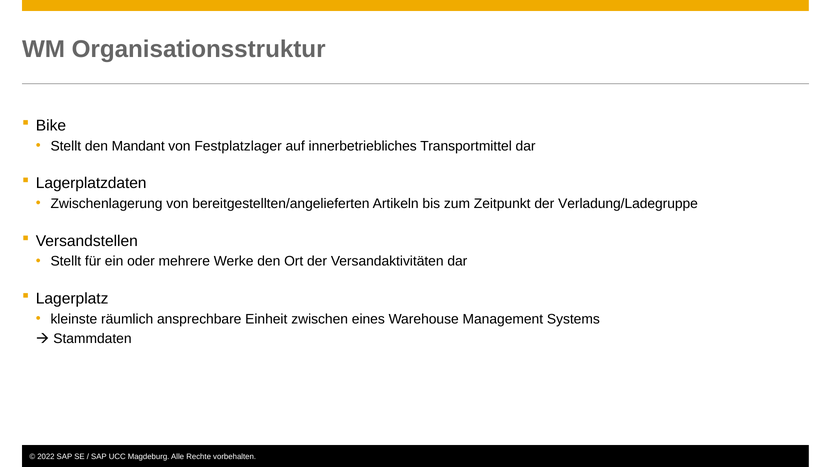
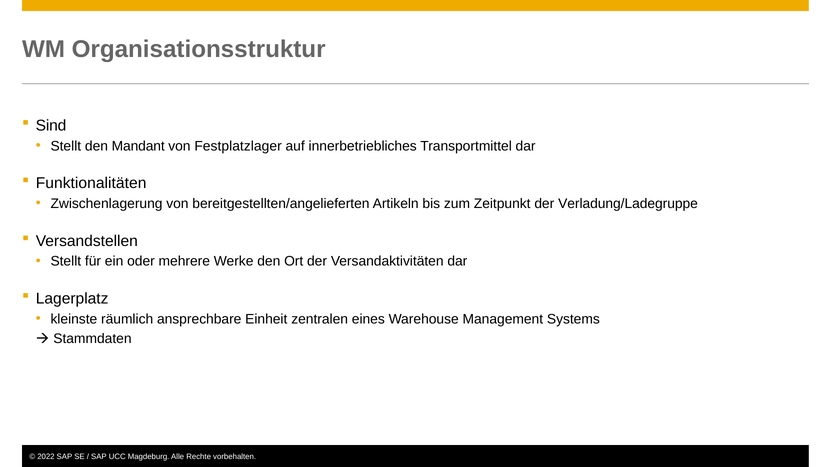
Bike: Bike -> Sind (51, 126)
Lagerplatzdaten: Lagerplatzdaten -> Funktionalitäten (91, 183)
zwischen: zwischen -> zentralen (320, 319)
